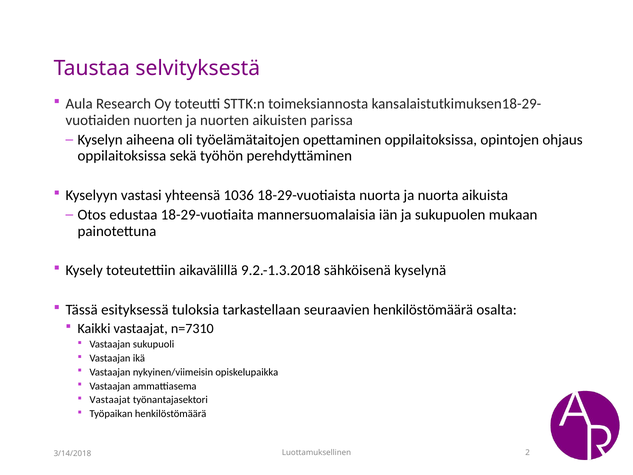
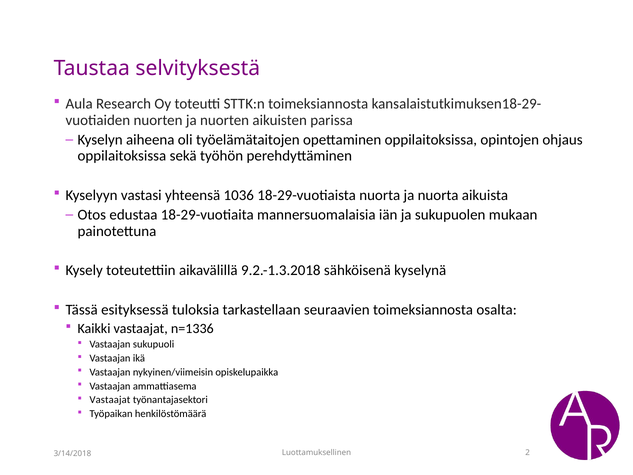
seuraavien henkilöstömäärä: henkilöstömäärä -> toimeksiannosta (423, 310)
n=7310: n=7310 -> n=1336 (192, 329)
